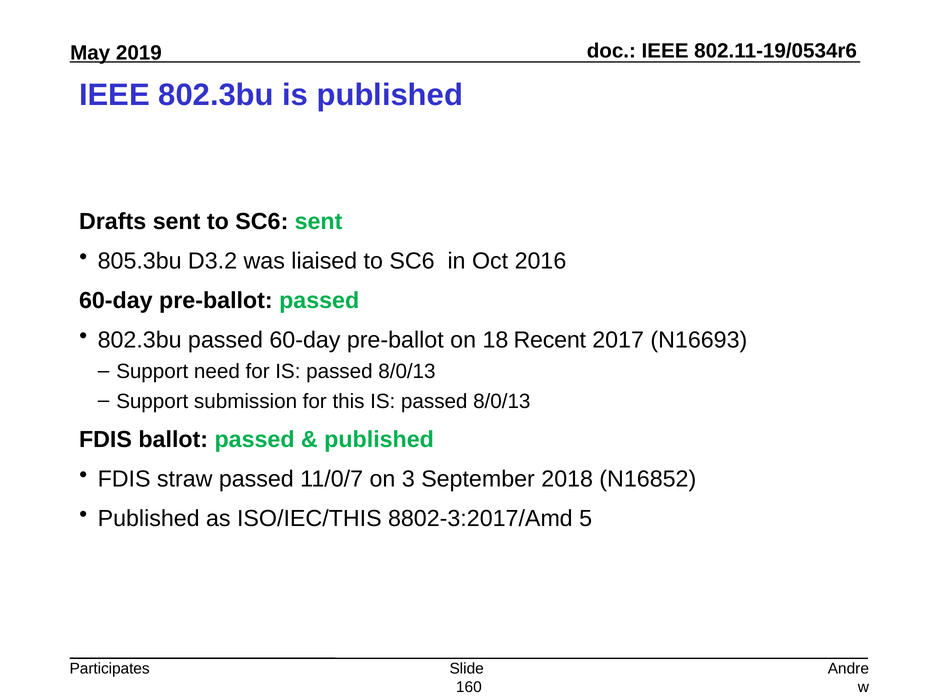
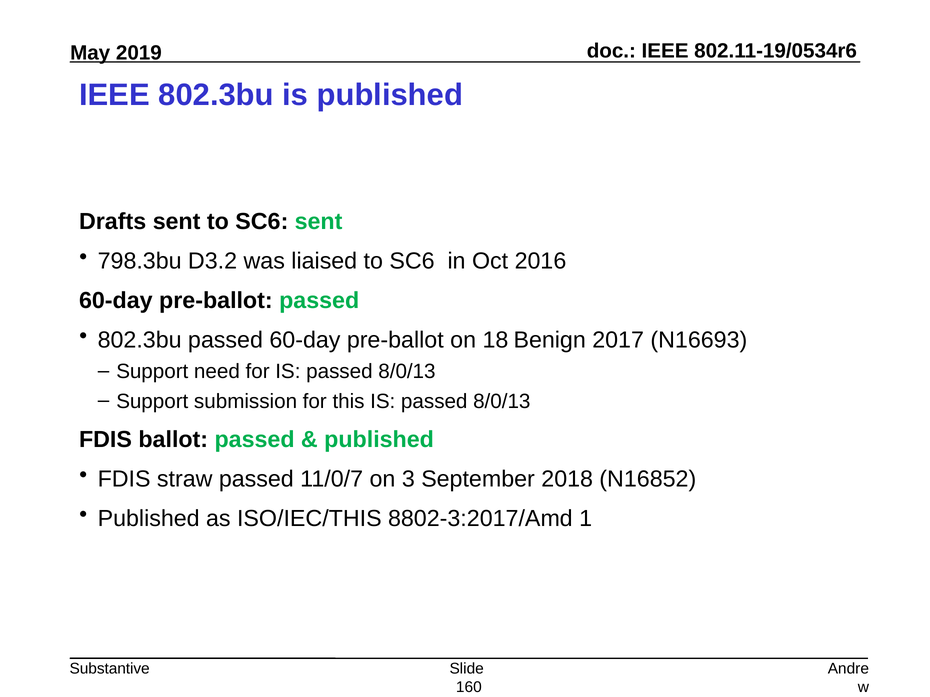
805.3bu: 805.3bu -> 798.3bu (140, 261)
Recent: Recent -> Benign (550, 340)
5: 5 -> 1 (586, 519)
Participates: Participates -> Substantive (110, 669)
